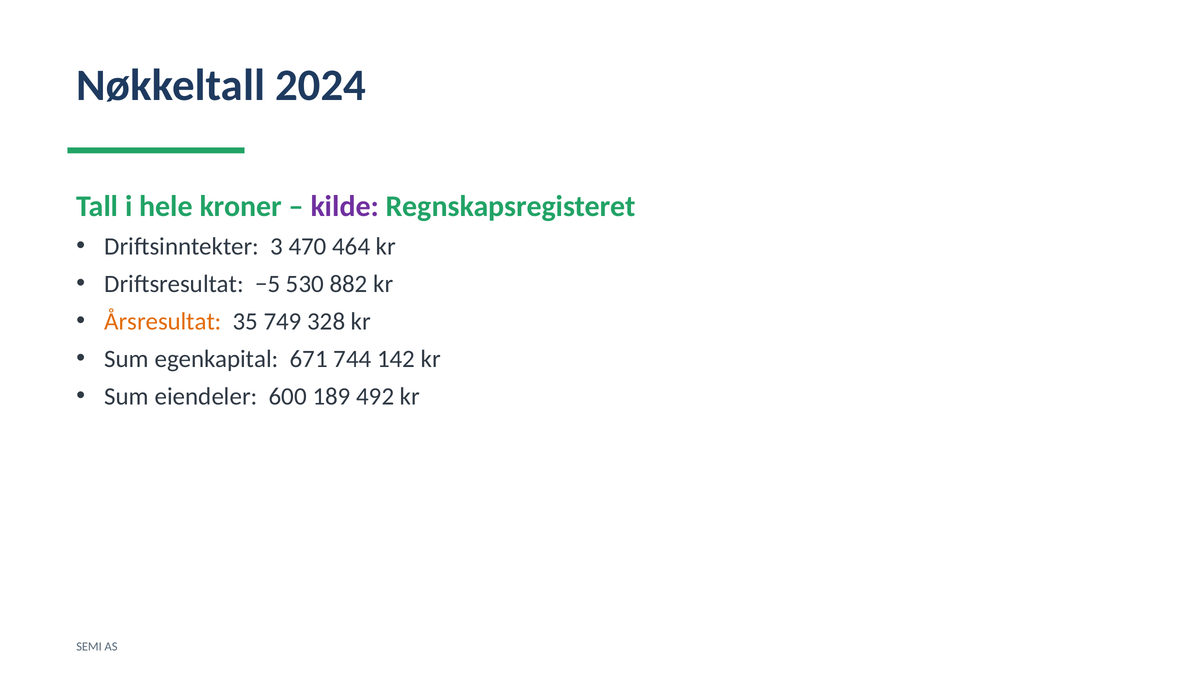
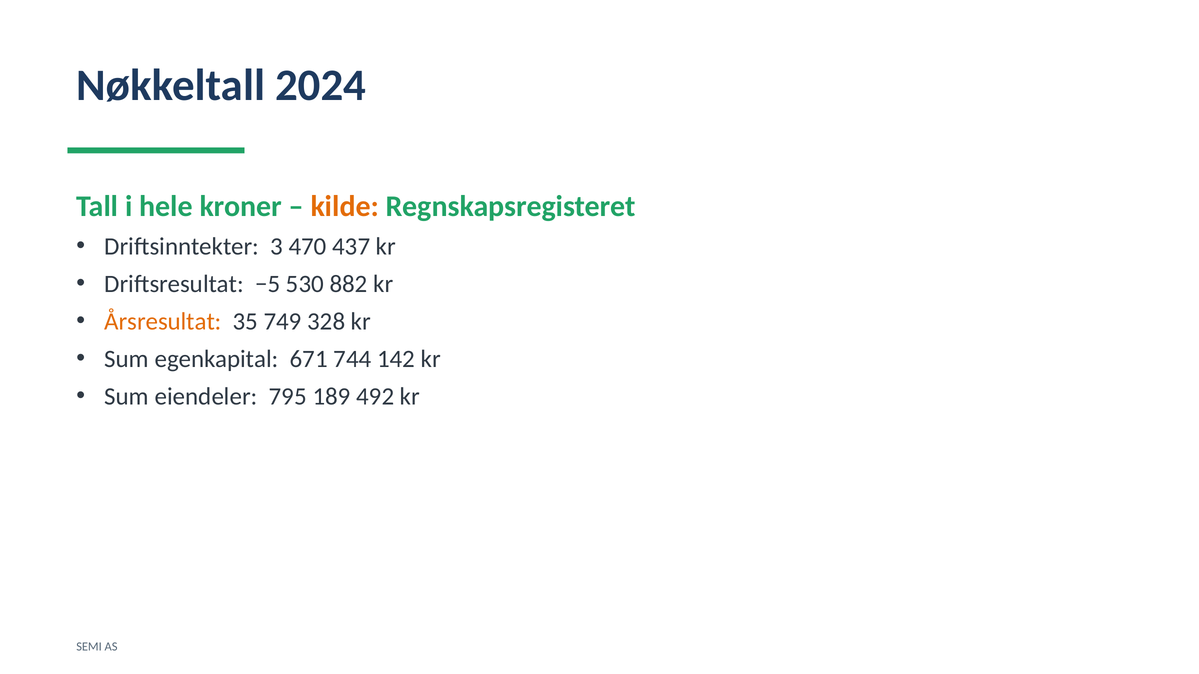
kilde colour: purple -> orange (345, 206)
464: 464 -> 437 (351, 247)
600: 600 -> 795 (288, 397)
